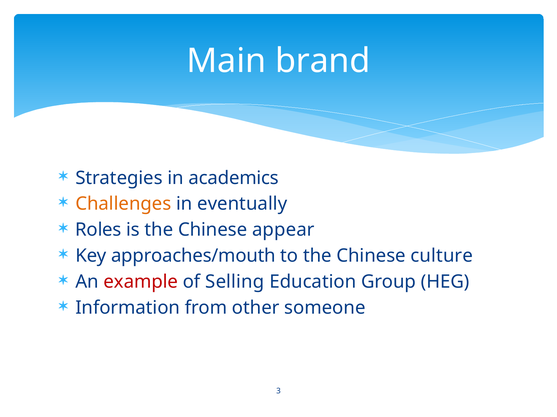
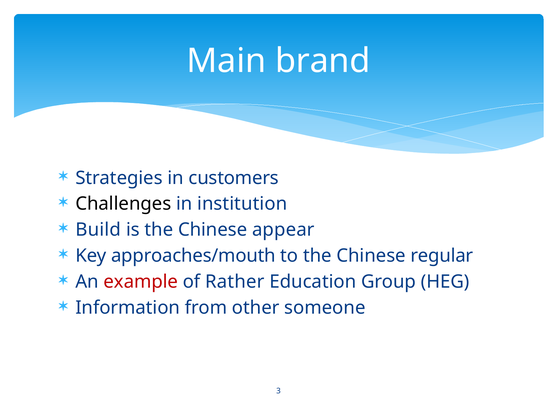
academics: academics -> customers (234, 178)
Challenges colour: orange -> black (123, 204)
eventually: eventually -> institution (242, 204)
Roles: Roles -> Build (98, 230)
culture: culture -> regular (442, 256)
Selling: Selling -> Rather (235, 282)
